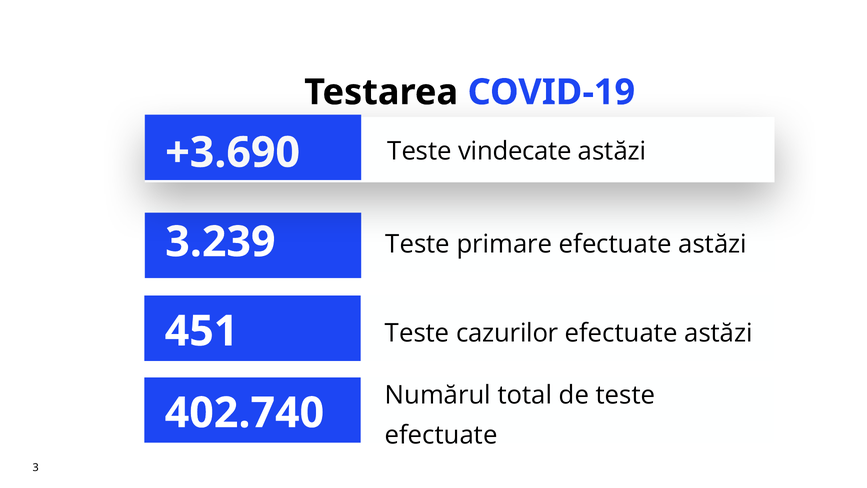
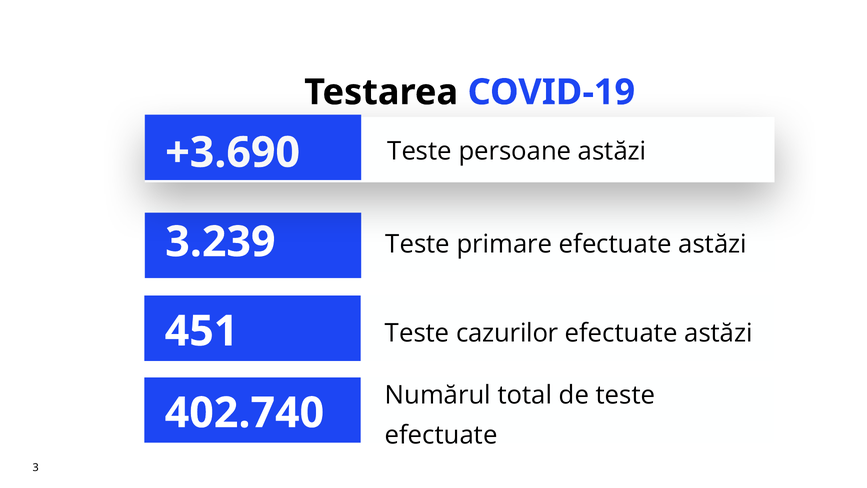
vindecate: vindecate -> persoane (515, 151)
